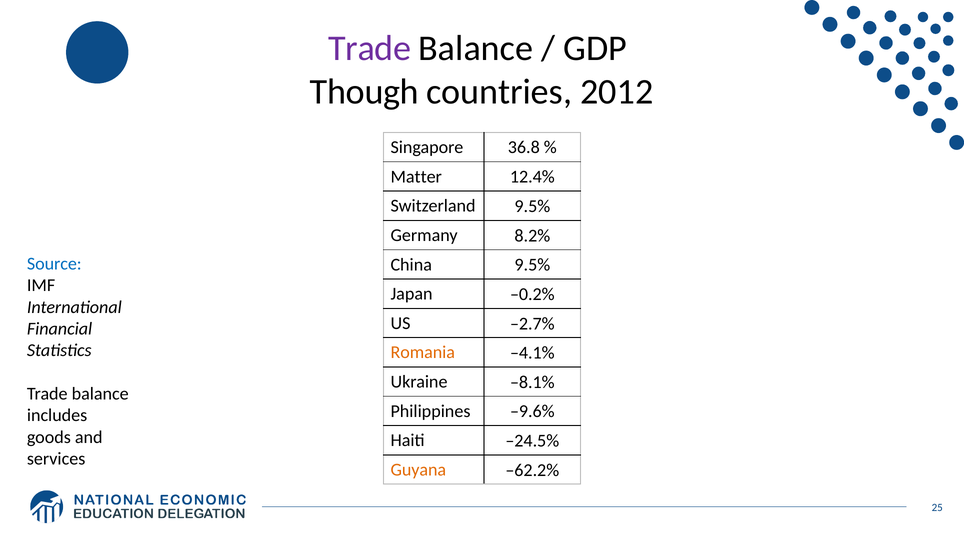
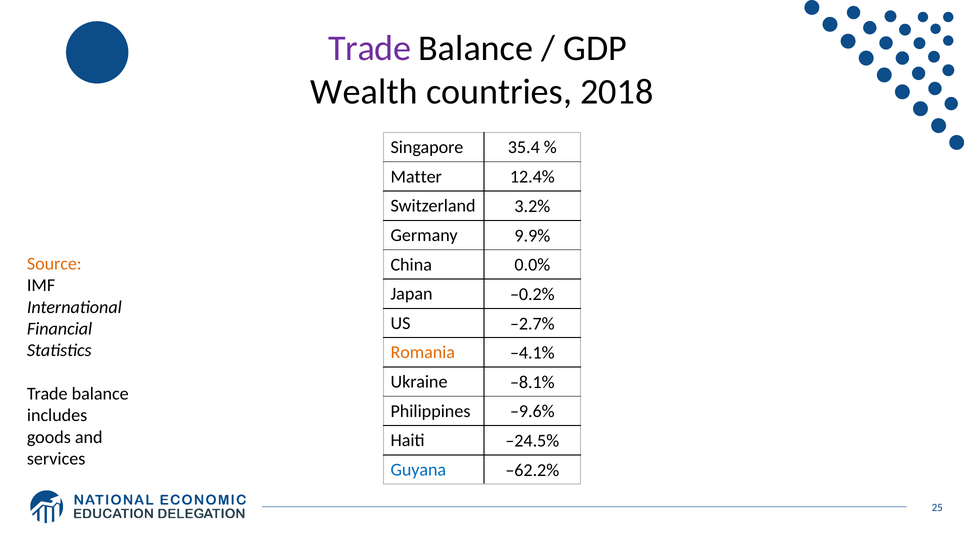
Though: Though -> Wealth (364, 92)
2012: 2012 -> 2018 (617, 92)
36.8: 36.8 -> 35.4 (524, 147)
Switzerland 9.5%: 9.5% -> 3.2% (532, 206)
8.2%: 8.2% -> 9.9% (532, 236)
Source colour: blue -> orange (54, 264)
China 9.5%: 9.5% -> 0.0% (532, 265)
Guyana colour: orange -> blue (418, 470)
